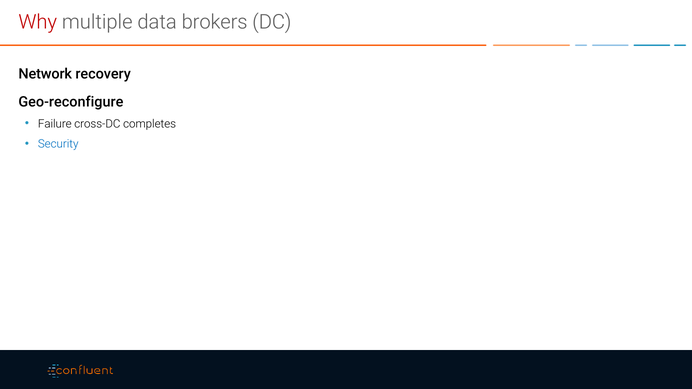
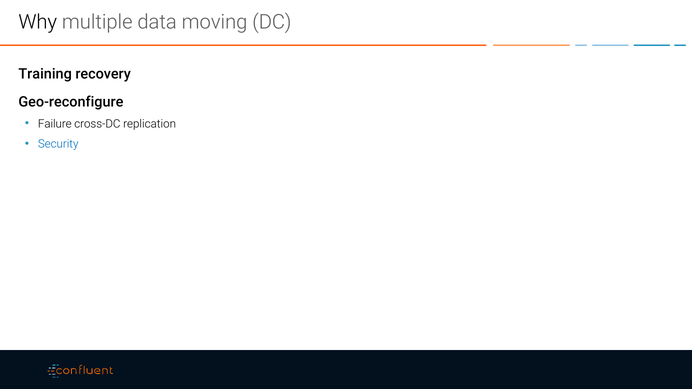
Why colour: red -> black (38, 22)
brokers: brokers -> moving (215, 22)
Network: Network -> Training (45, 74)
completes: completes -> replication (150, 124)
